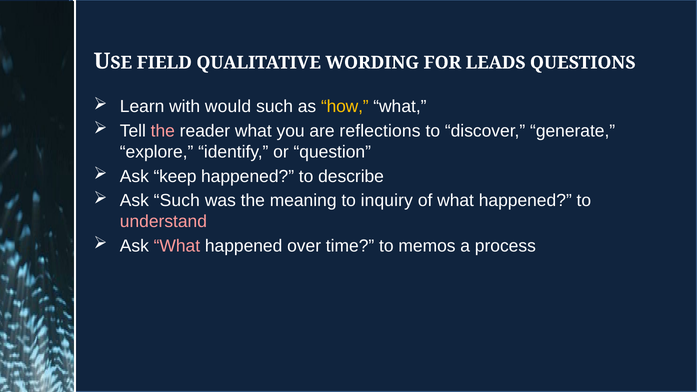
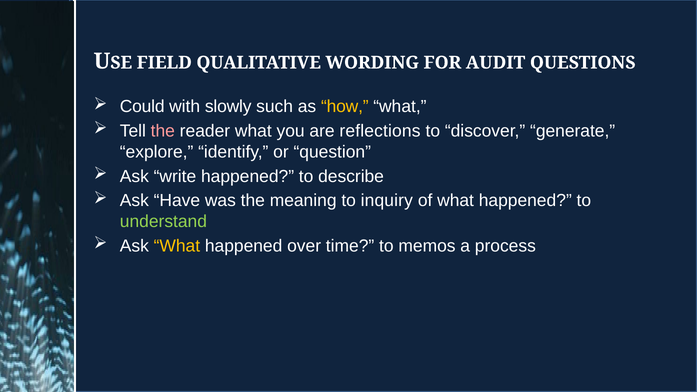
LEADS: LEADS -> AUDIT (495, 63)
Learn: Learn -> Could (142, 107)
would: would -> slowly (228, 107)
keep: keep -> write (175, 176)
Ask Such: Such -> Have (177, 201)
understand colour: pink -> light green (163, 222)
What colour: pink -> yellow (177, 246)
